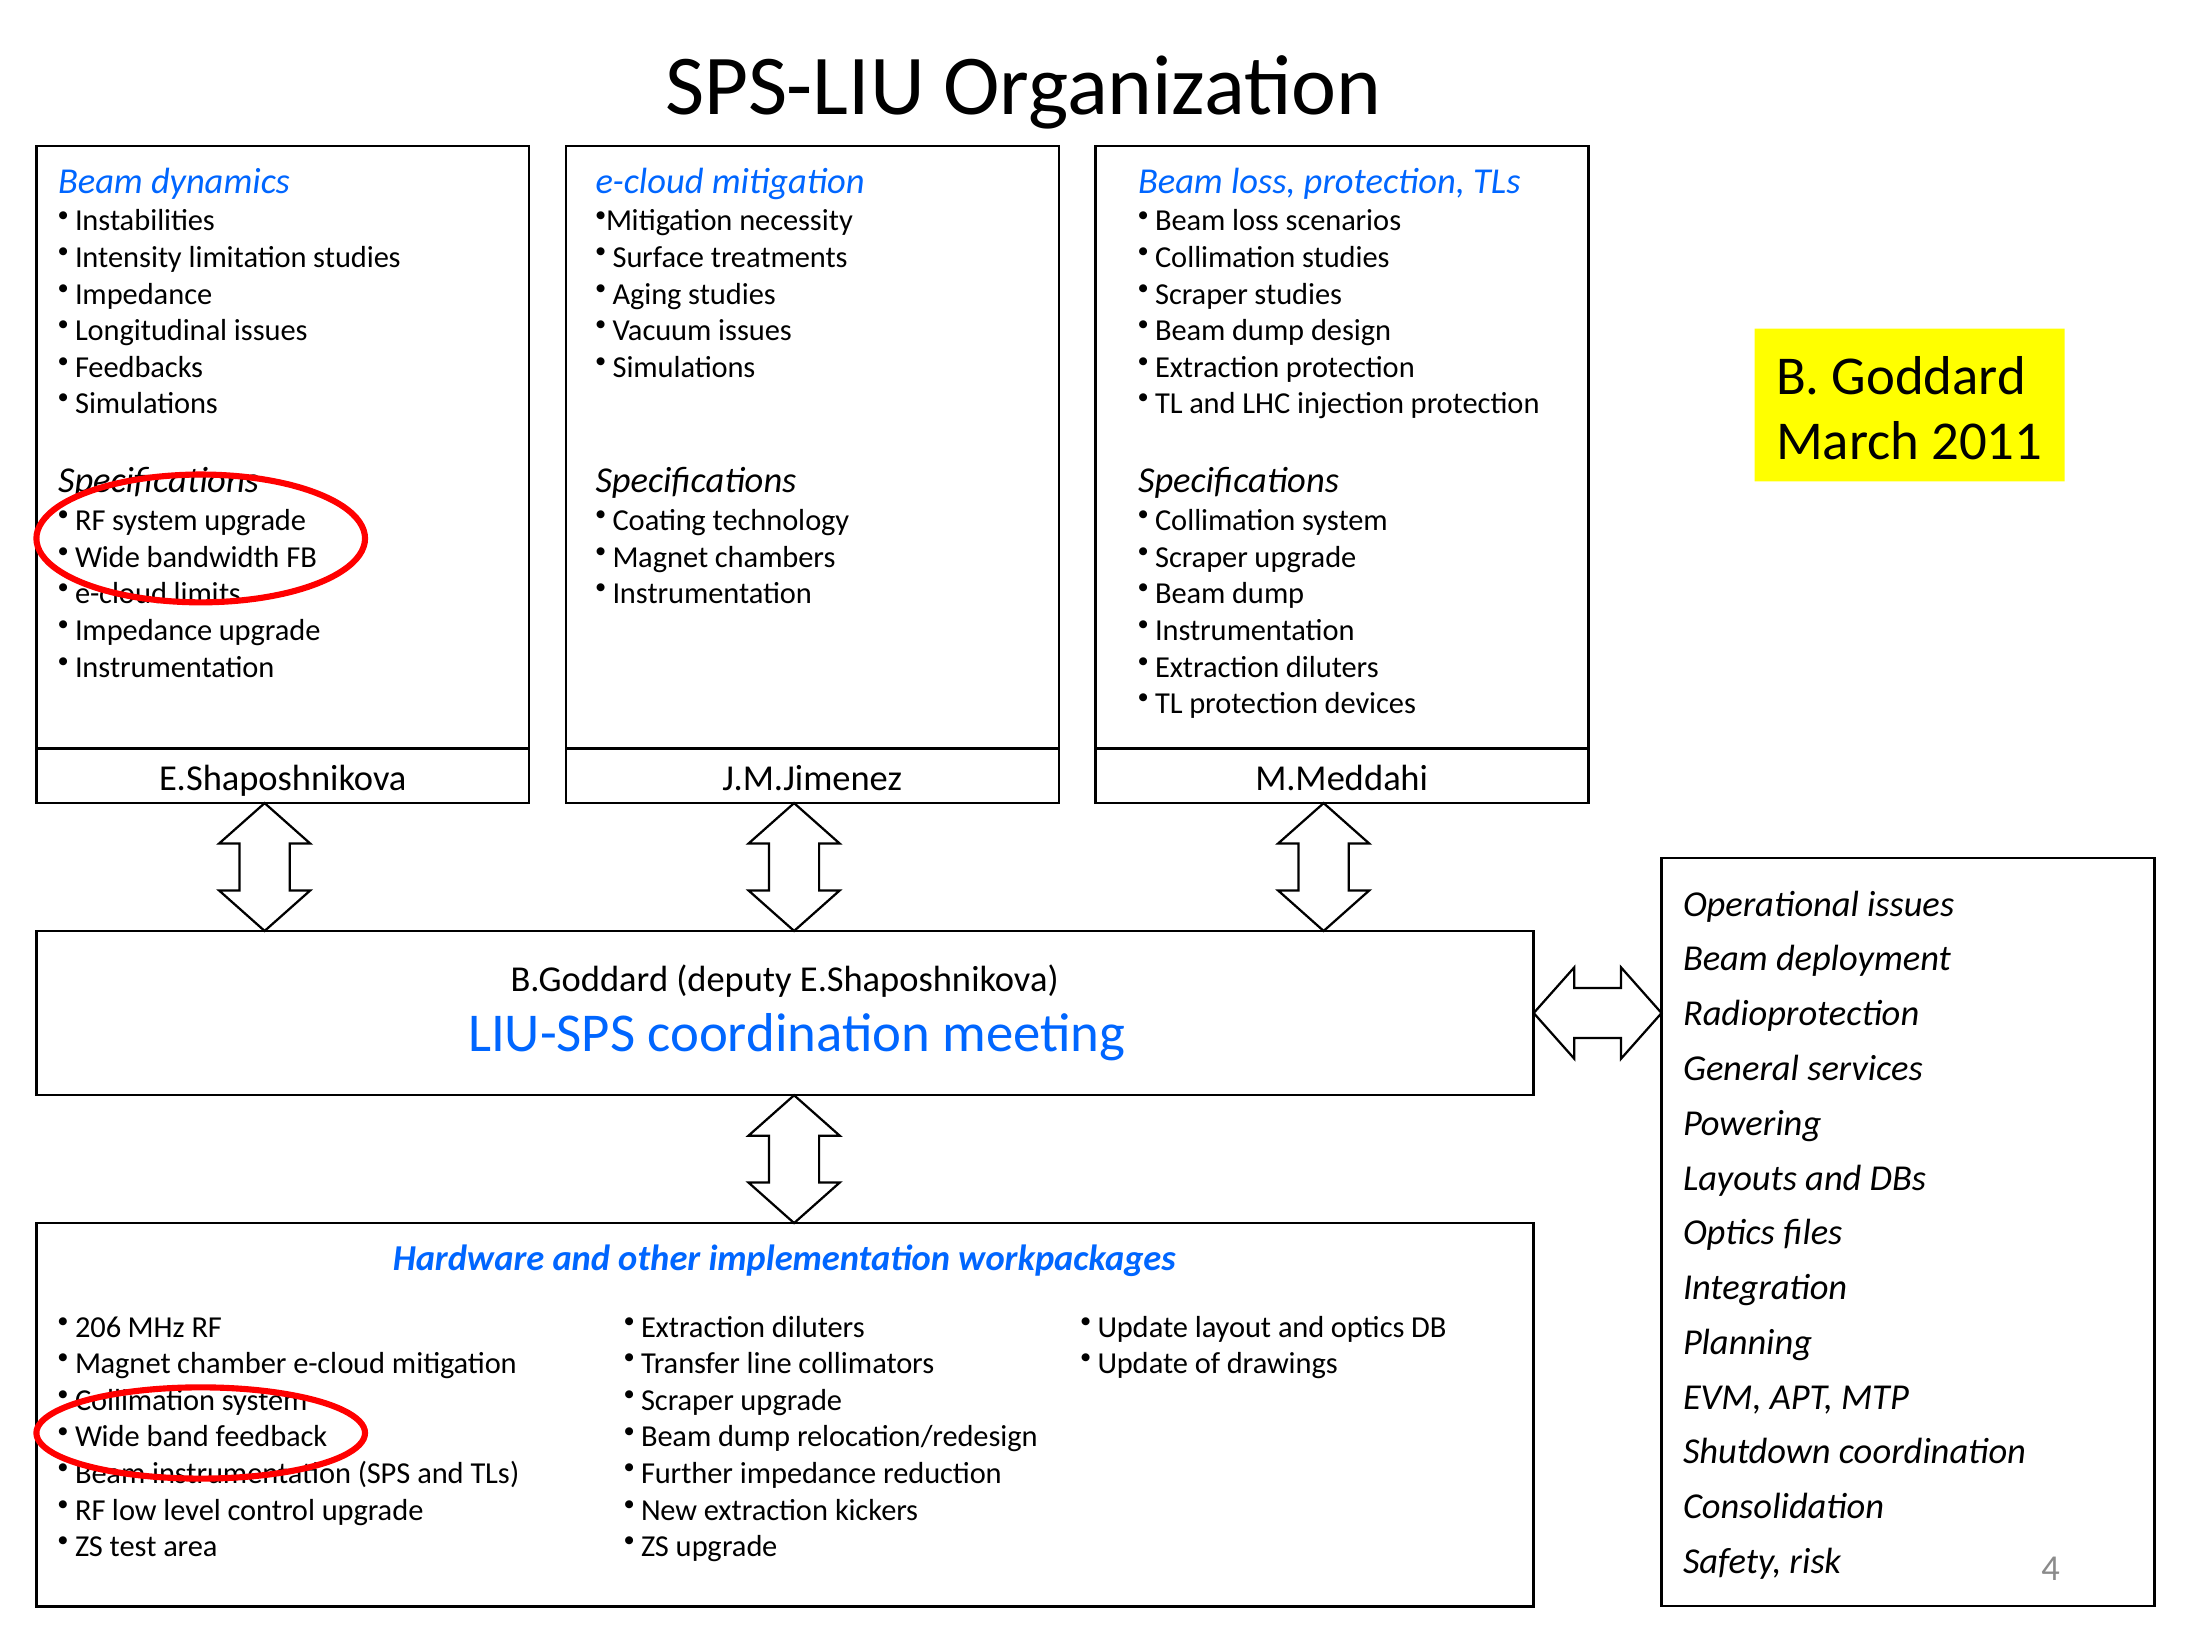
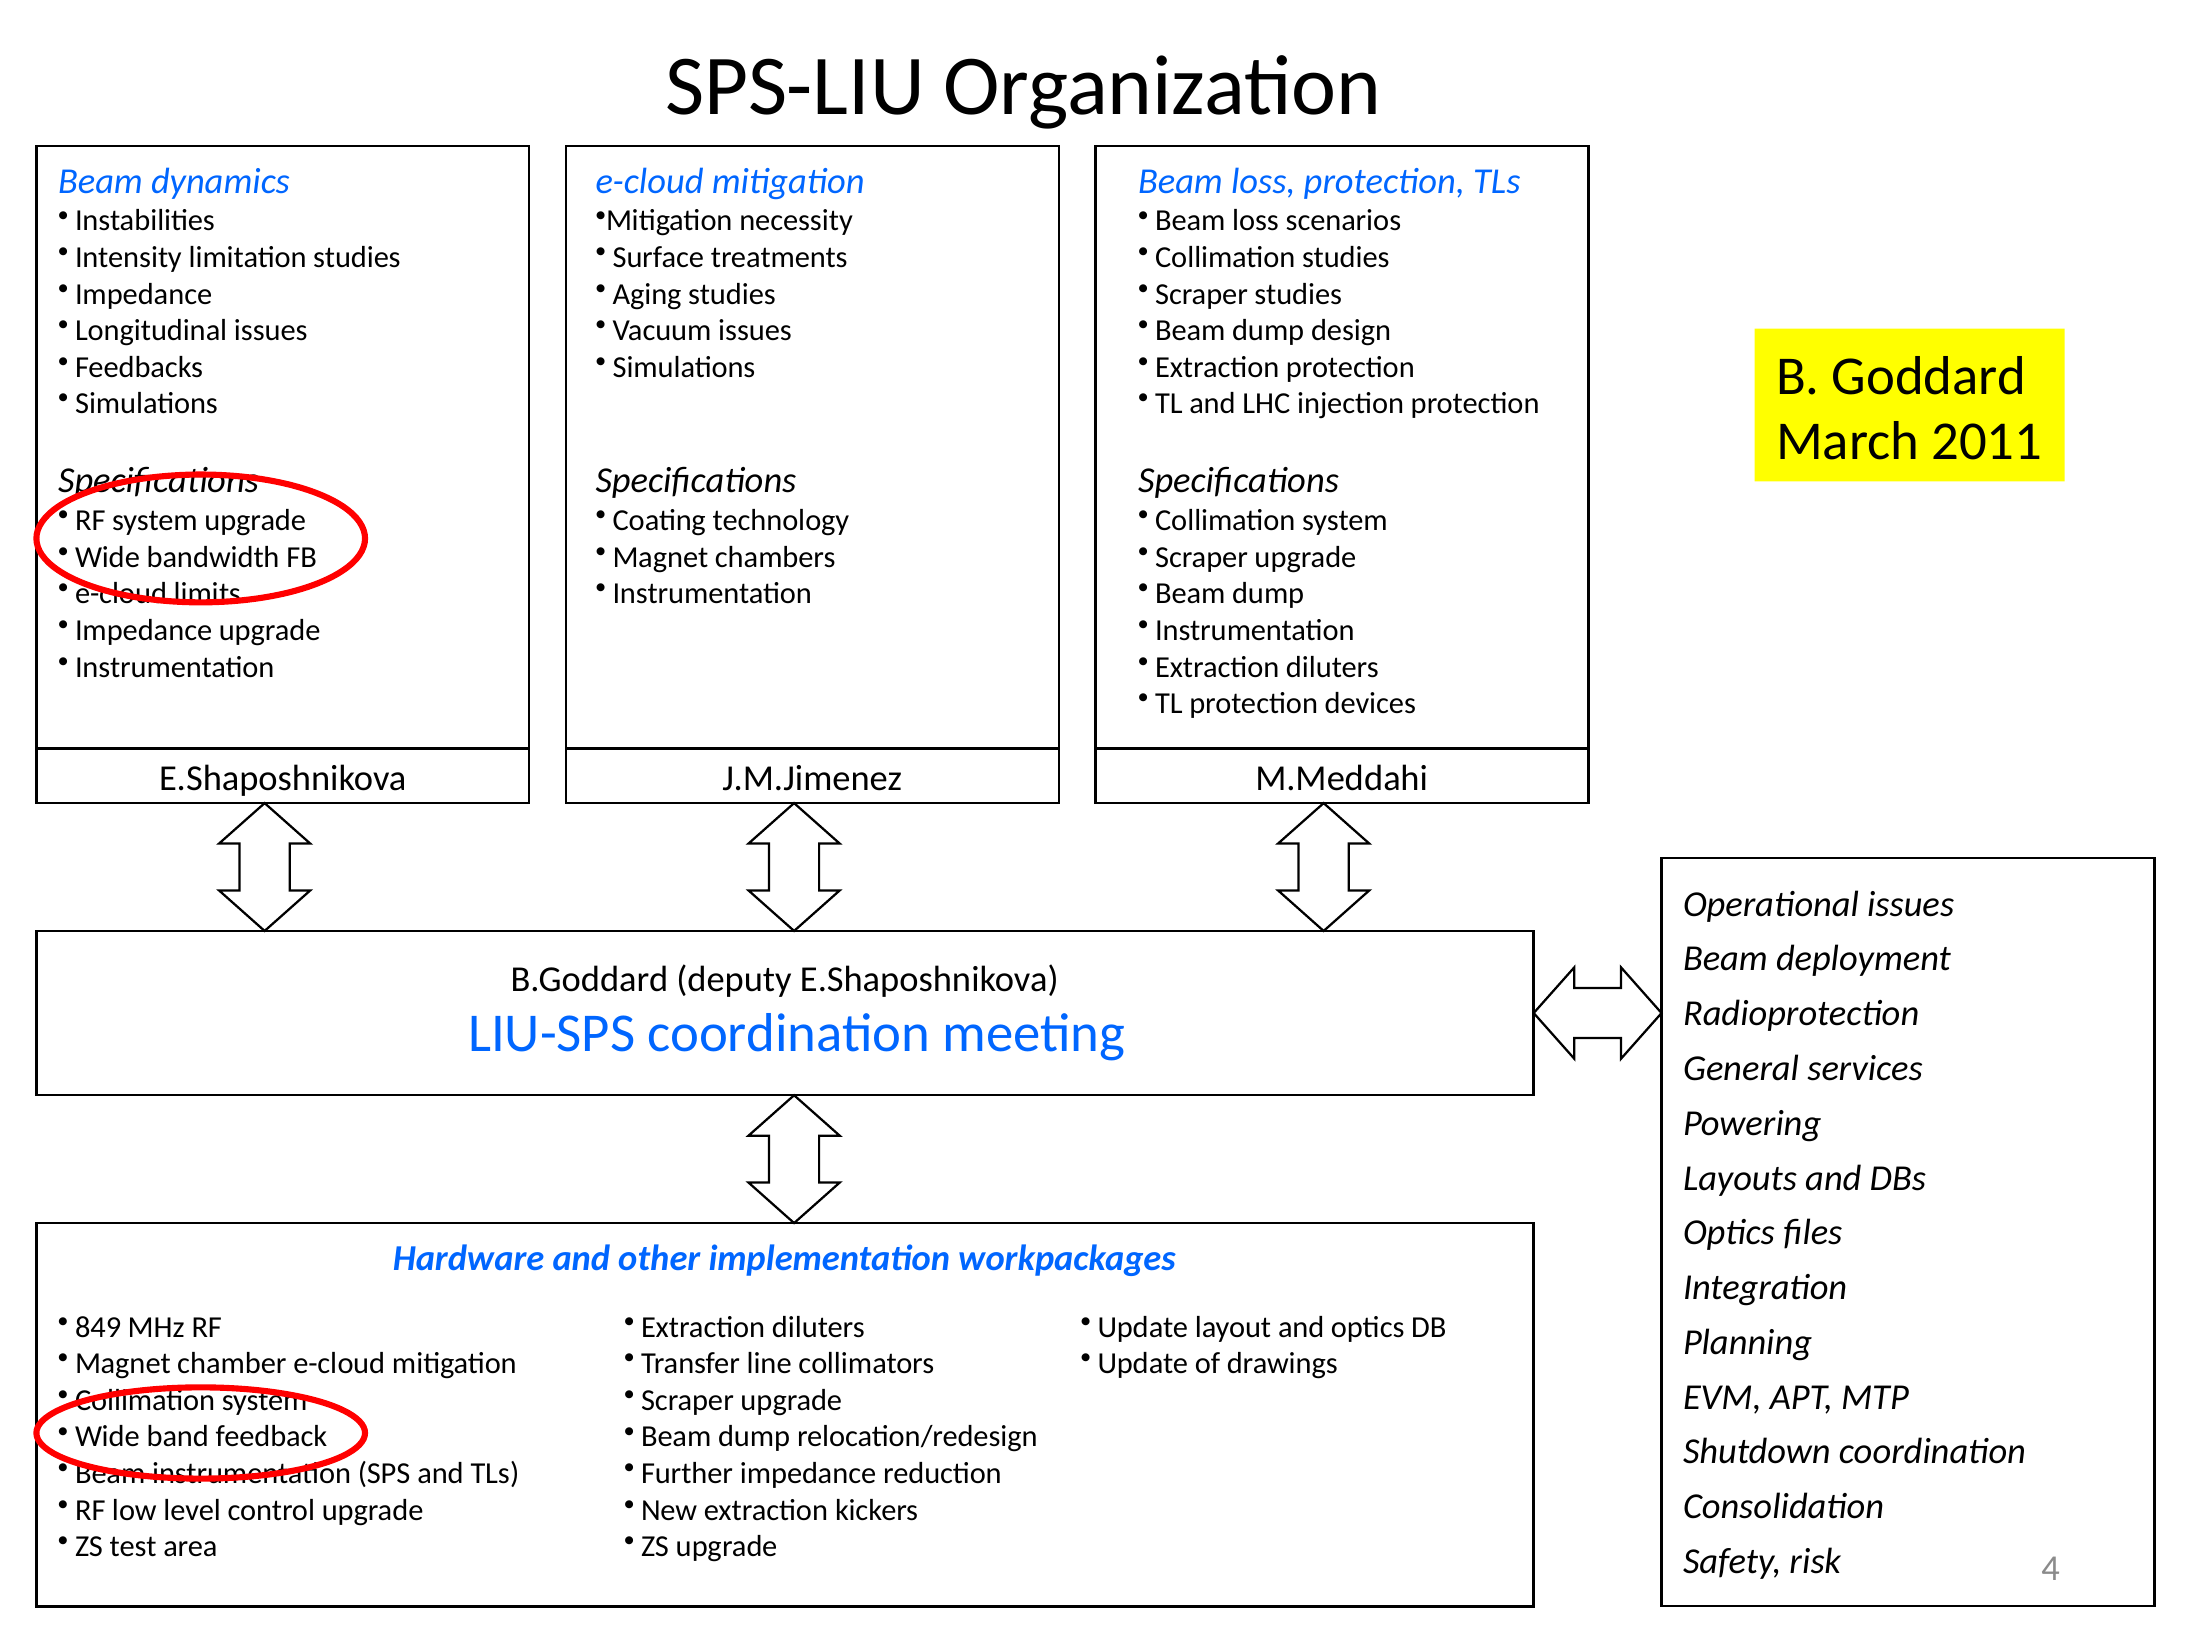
206: 206 -> 849 (98, 1327)
